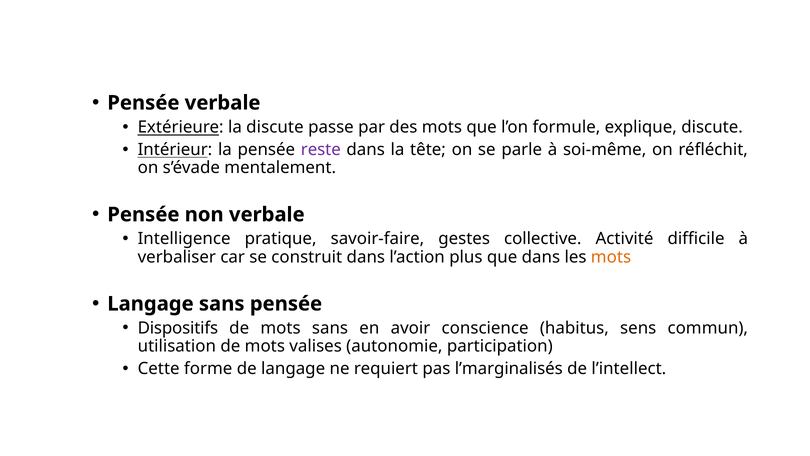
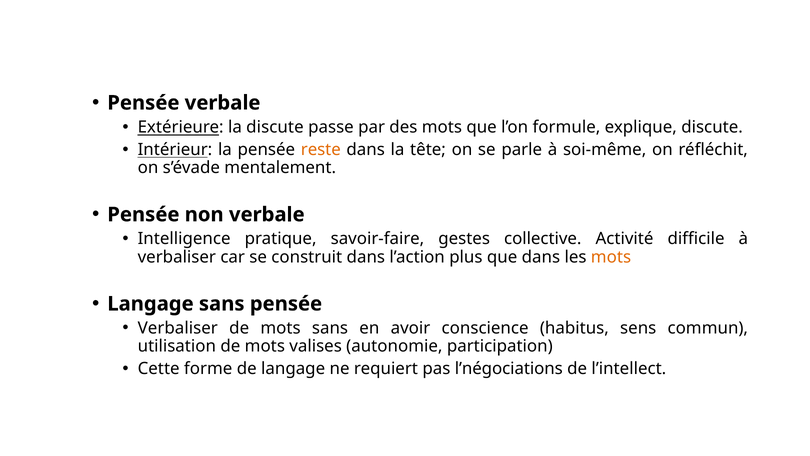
reste colour: purple -> orange (321, 150)
Dispositifs: Dispositifs -> Verbaliser (178, 328)
l’marginalisés: l’marginalisés -> l’négociations (509, 368)
